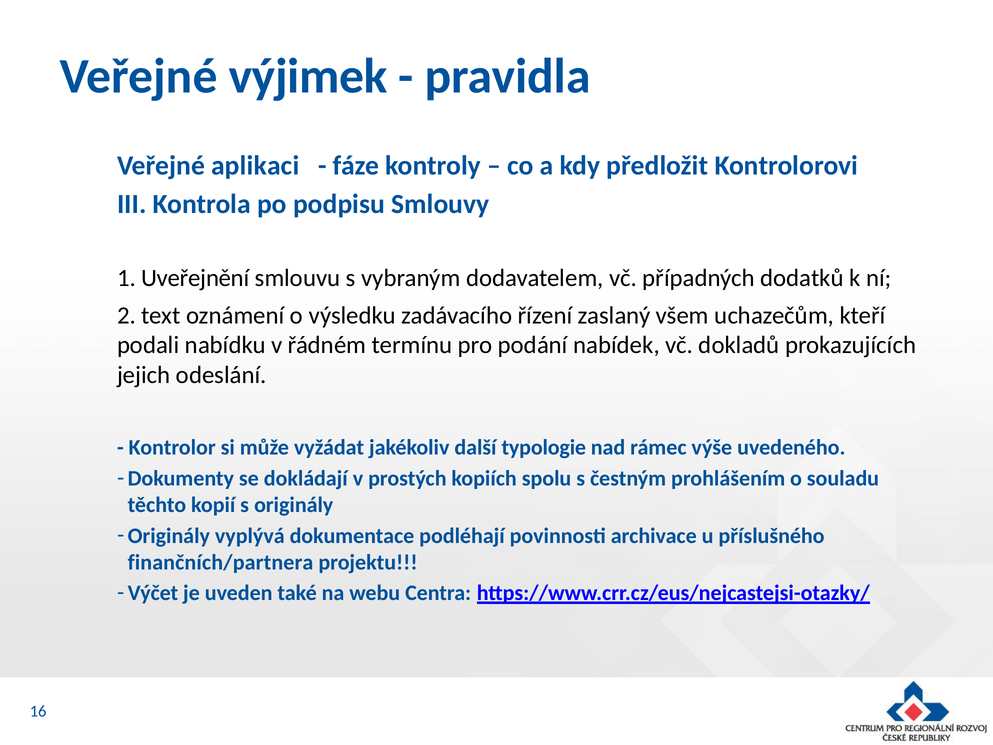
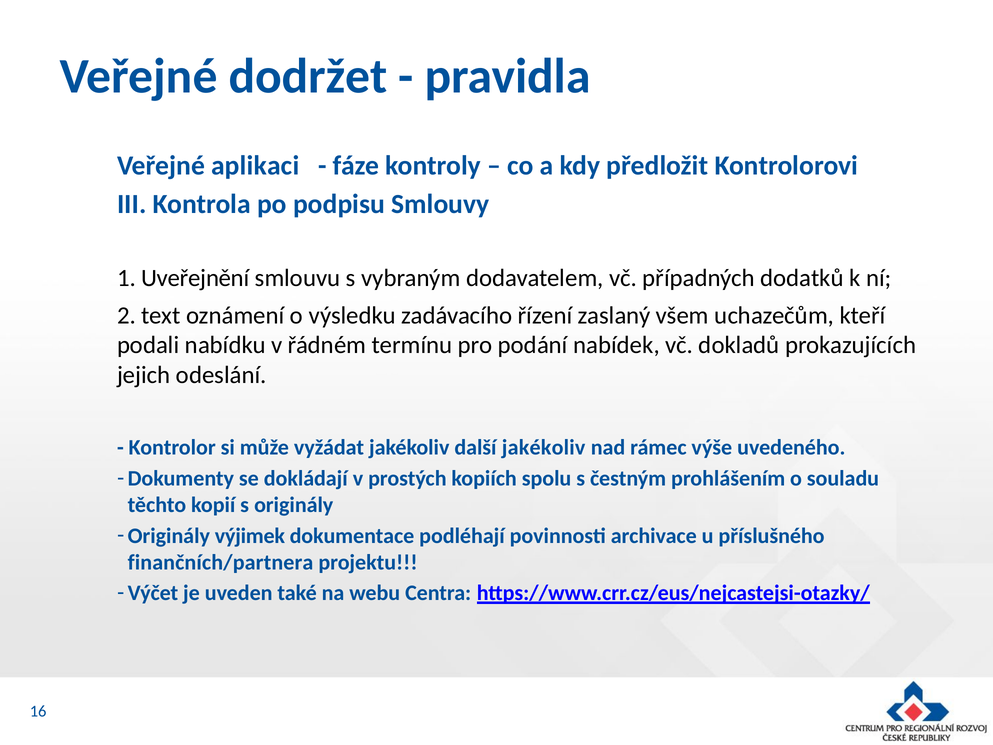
výjimek: výjimek -> dodržet (308, 77)
další typologie: typologie -> jakékoliv (544, 448)
vyplývá: vyplývá -> výjimek (250, 536)
